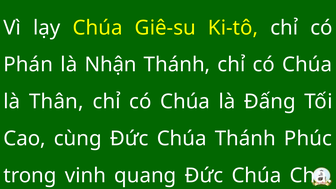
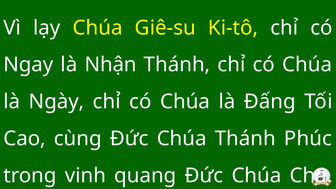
Phán: Phán -> Ngay (28, 65)
Thân: Thân -> Ngày (56, 102)
